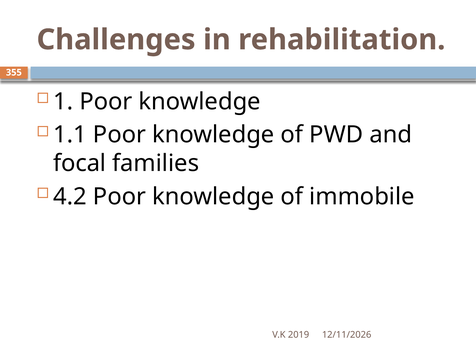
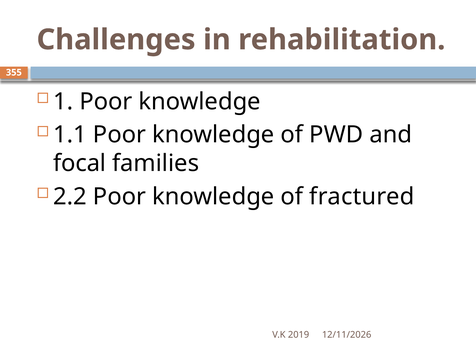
4.2: 4.2 -> 2.2 (70, 197)
immobile: immobile -> fractured (362, 197)
